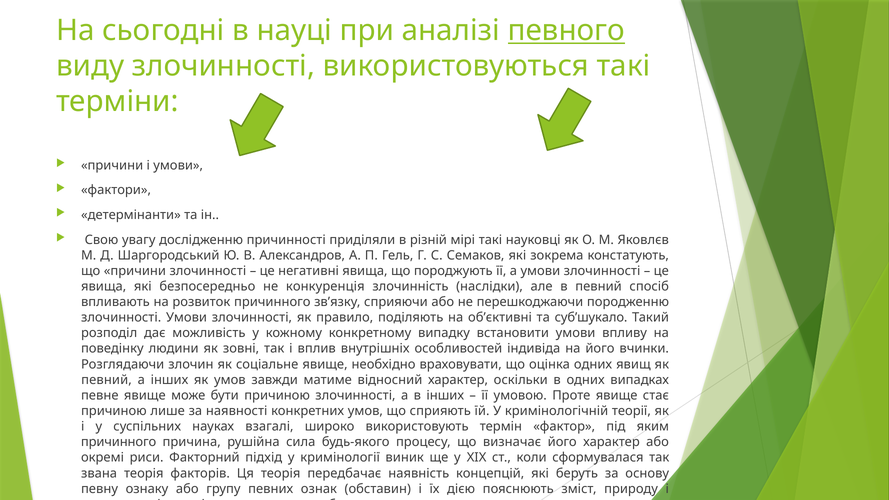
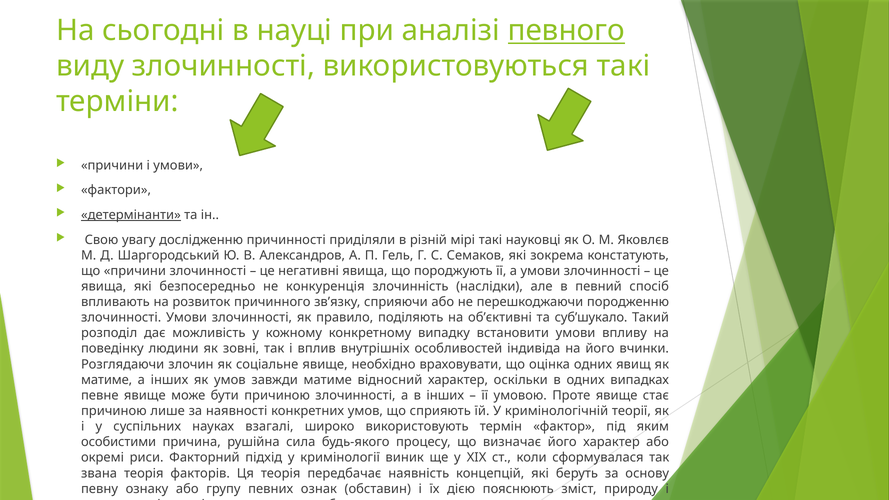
детермінанти underline: none -> present (131, 215)
певний: певний -> матиме (107, 380)
причинного: причинного -> особистими (119, 442)
